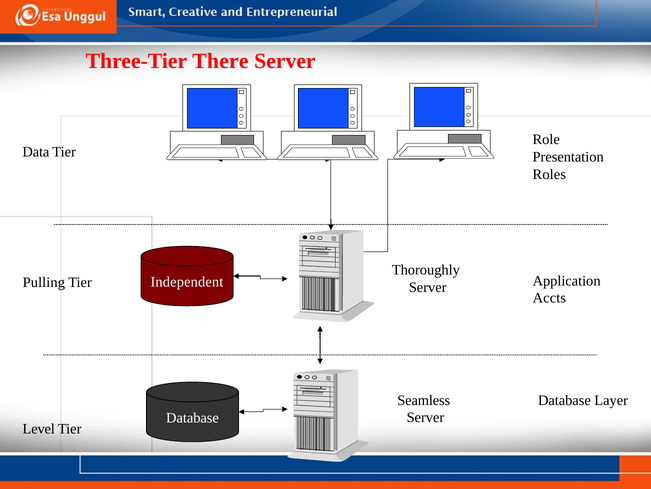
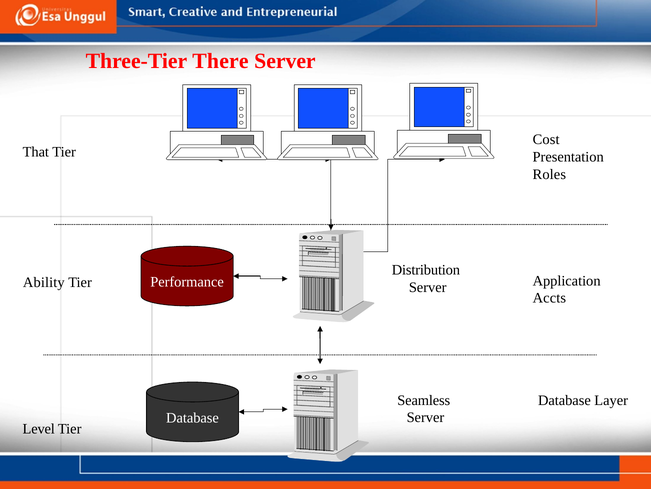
Role: Role -> Cost (546, 139)
Data: Data -> That (36, 152)
Thoroughly: Thoroughly -> Distribution (426, 270)
Independent: Independent -> Performance (187, 282)
Pulling: Pulling -> Ability (44, 282)
